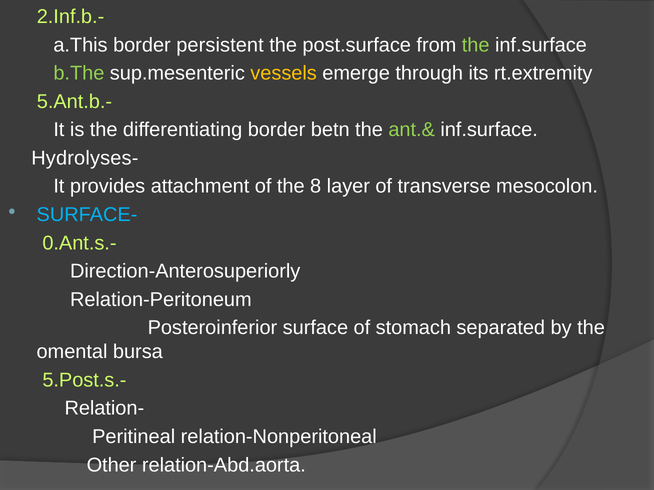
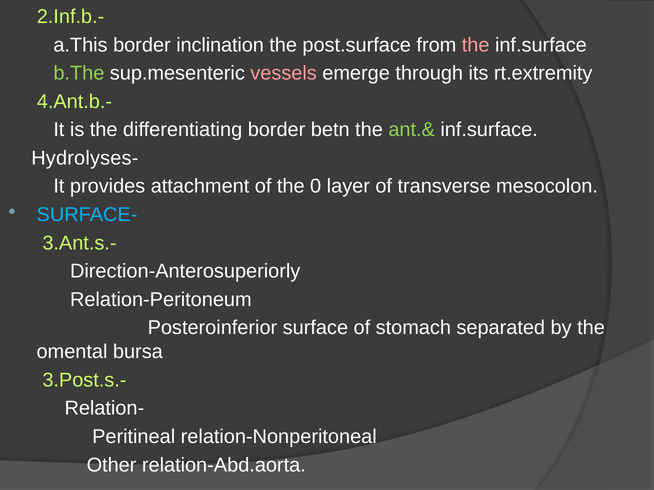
persistent: persistent -> inclination (220, 45)
the colour: light green -> pink (476, 45)
vessels colour: yellow -> pink (284, 73)
5.Ant.b.-: 5.Ant.b.- -> 4.Ant.b.- (74, 102)
8: 8 -> 0 (316, 187)
0.Ant.s.-: 0.Ant.s.- -> 3.Ant.s.- (79, 243)
5.Post.s.-: 5.Post.s.- -> 3.Post.s.- (84, 381)
